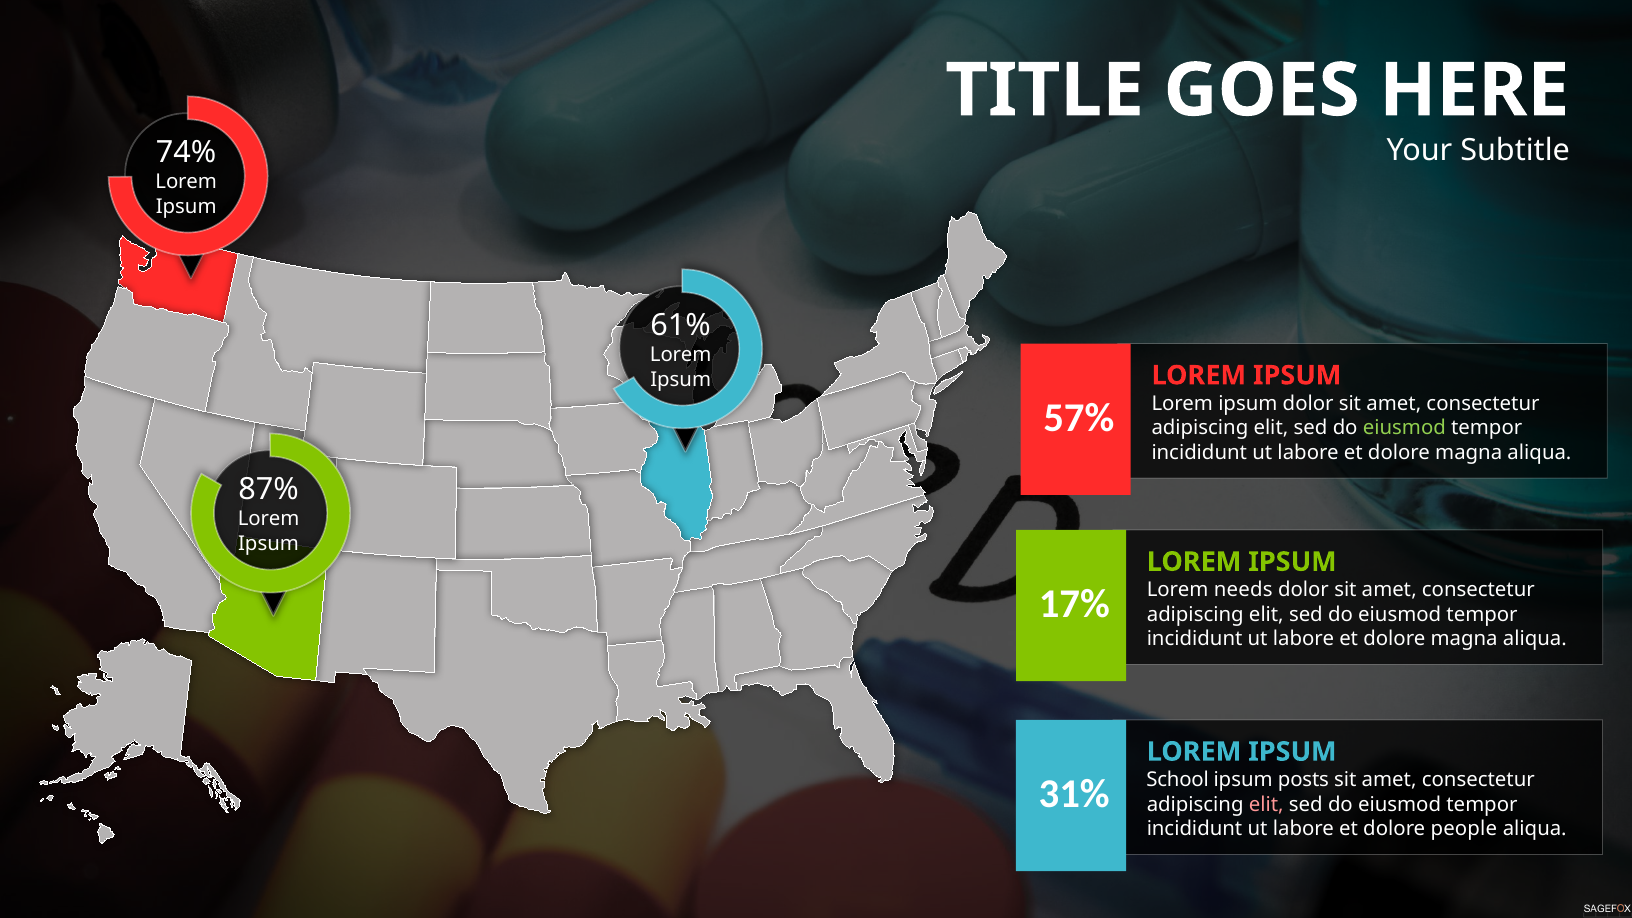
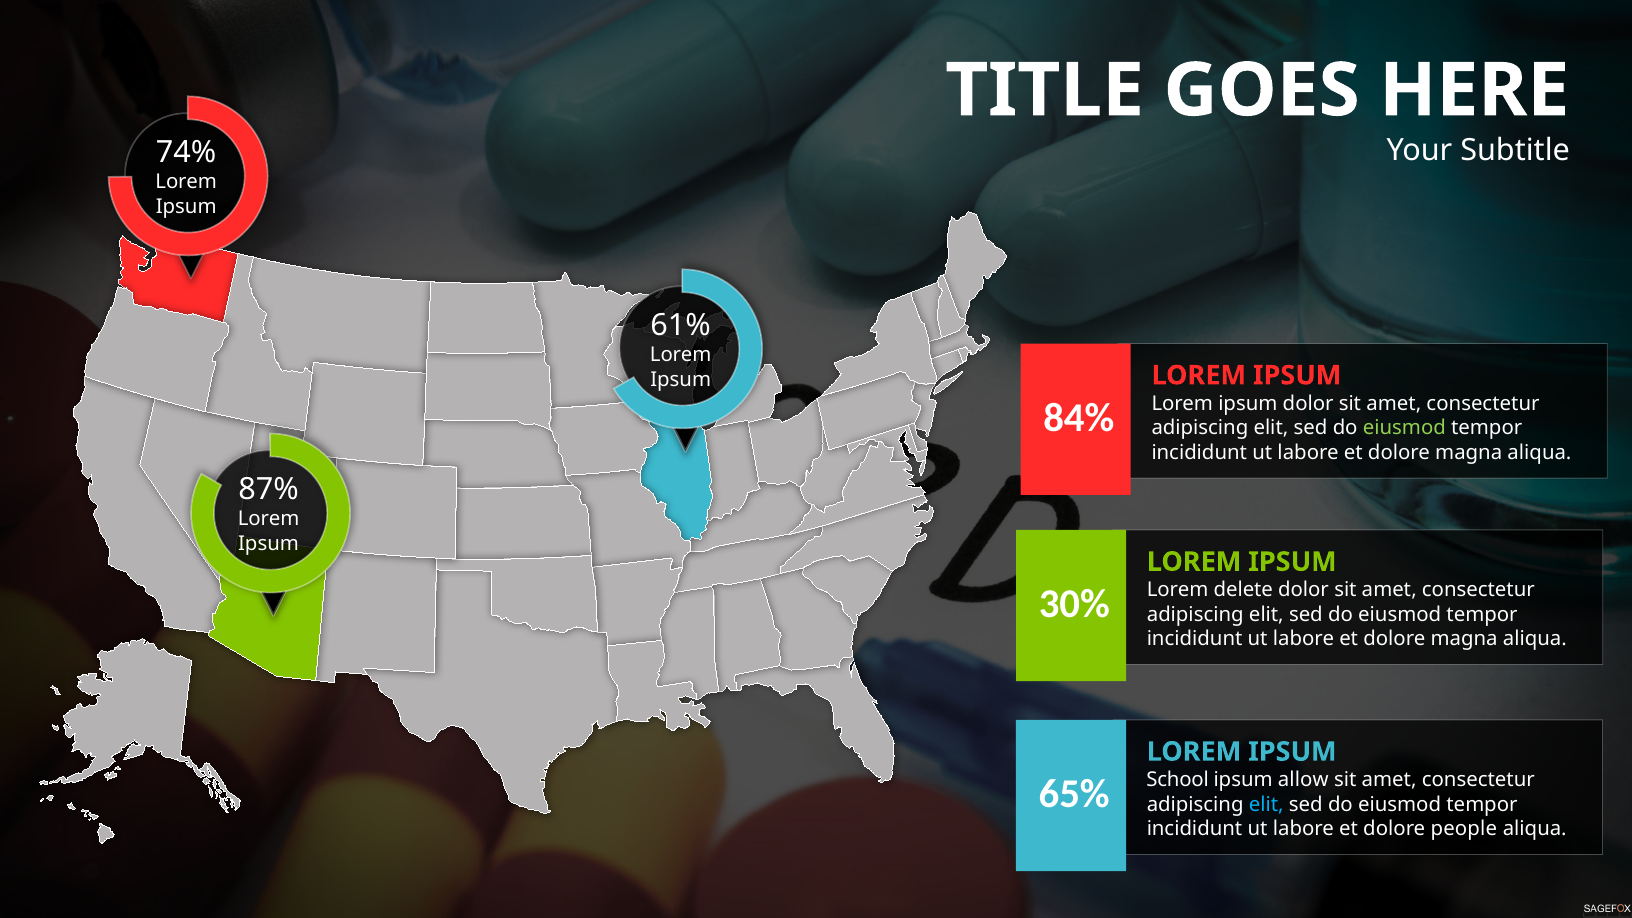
57%: 57% -> 84% (1079, 418)
needs: needs -> delete (1243, 590)
17%: 17% -> 30% (1074, 604)
posts: posts -> allow (1303, 780)
31%: 31% -> 65% (1074, 794)
elit colour: pink -> light blue (1266, 804)
